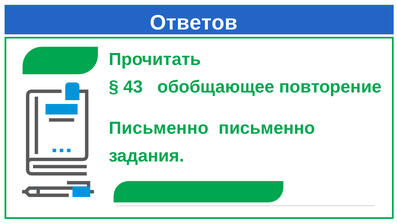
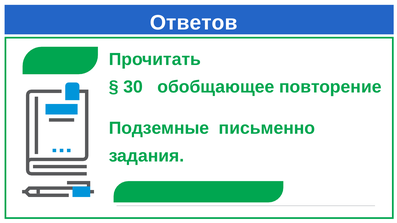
43: 43 -> 30 (133, 87)
Письменно: Письменно -> Подземные (159, 128)
